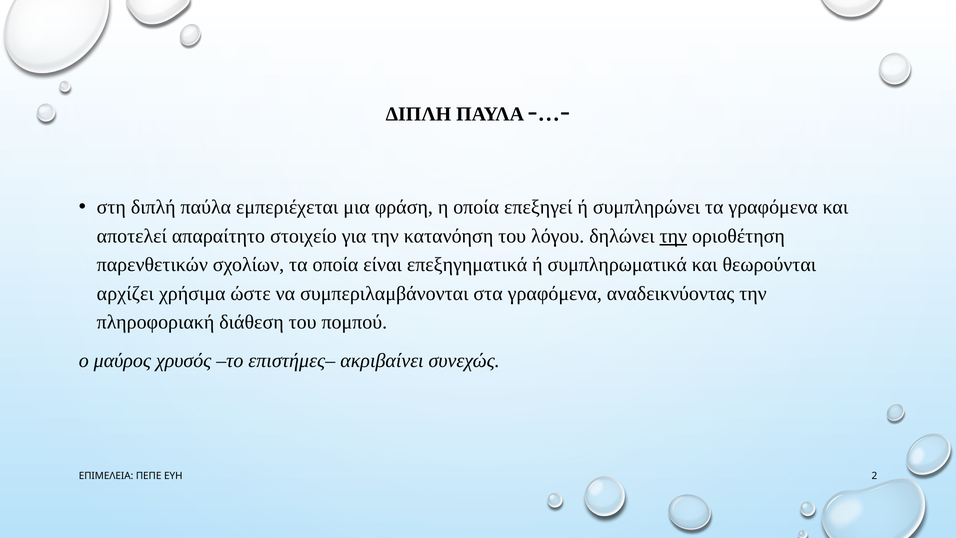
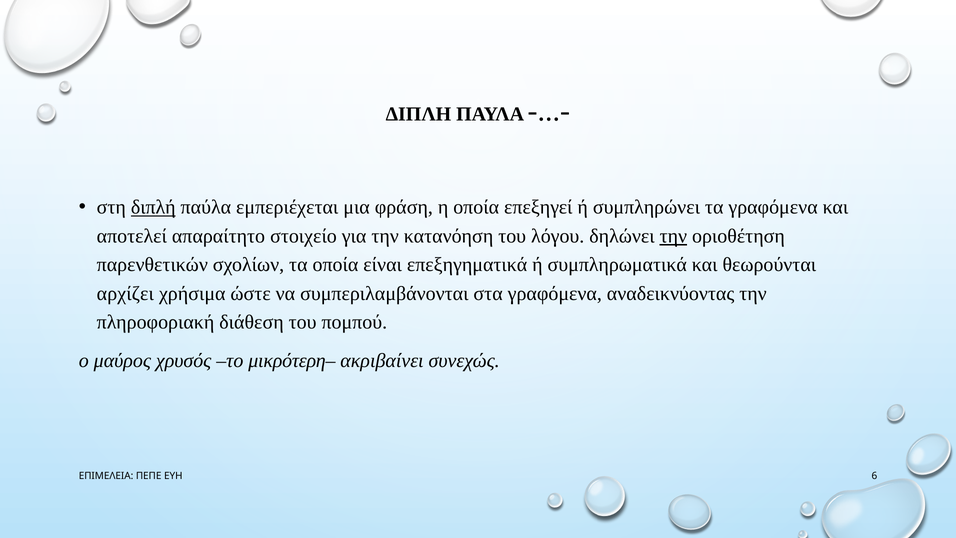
διπλή underline: none -> present (153, 207)
επιστήμες–: επιστήμες– -> μικρότερη– (292, 361)
2: 2 -> 6 (874, 476)
